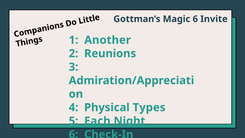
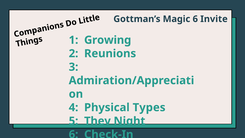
Another: Another -> Growing (108, 40)
Each: Each -> They (97, 121)
